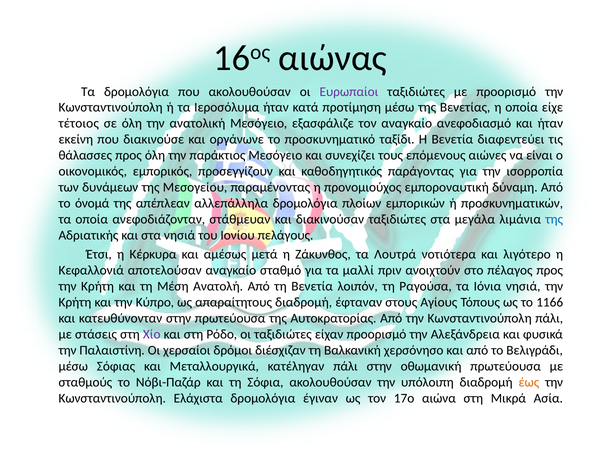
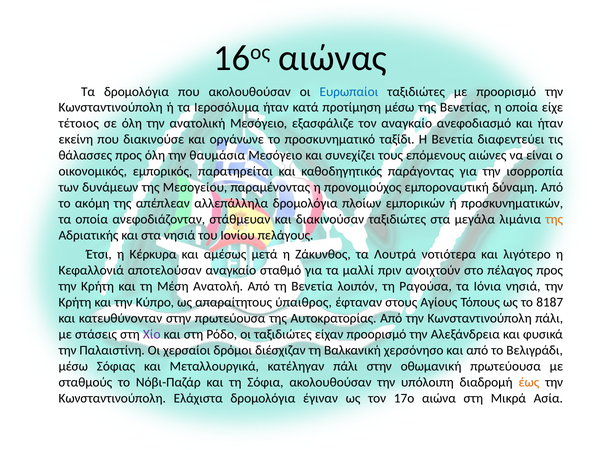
Ευρωπαίοι colour: purple -> blue (349, 92)
παράκτιος: παράκτιος -> θαυμάσια (217, 156)
προσεγγίζουν: προσεγγίζουν -> παρατηρείται (235, 172)
όνομά: όνομά -> ακόμη (92, 204)
της colour: blue -> orange (554, 220)
απαραίτητους διαδρομή: διαδρομή -> ύπαιθρος (304, 302)
1166: 1166 -> 8187 (550, 302)
